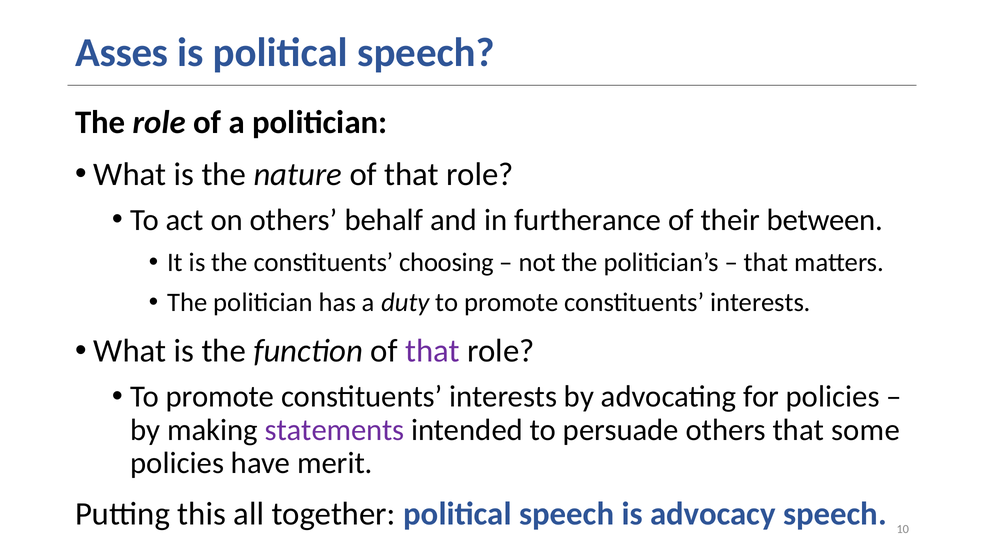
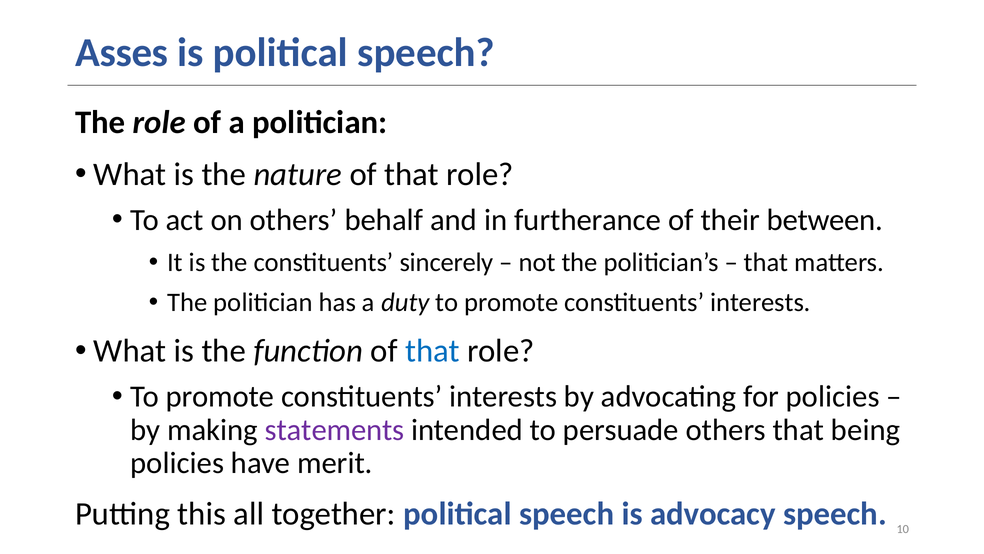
choosing: choosing -> sincerely (447, 262)
that colour: purple -> blue (433, 351)
some: some -> being (866, 430)
